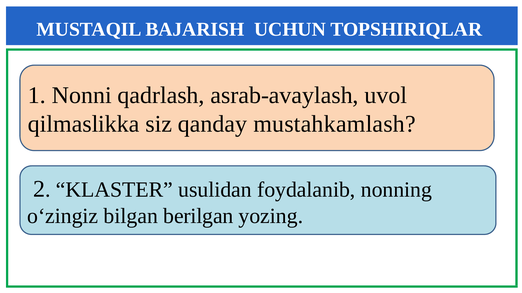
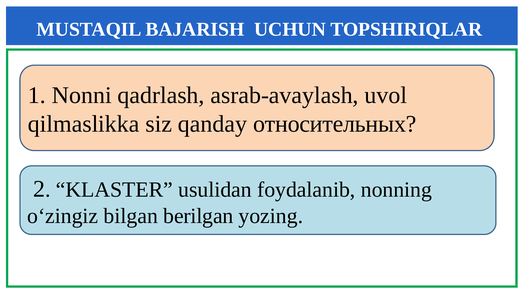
mustahkamlash: mustahkamlash -> относительных (335, 124)
